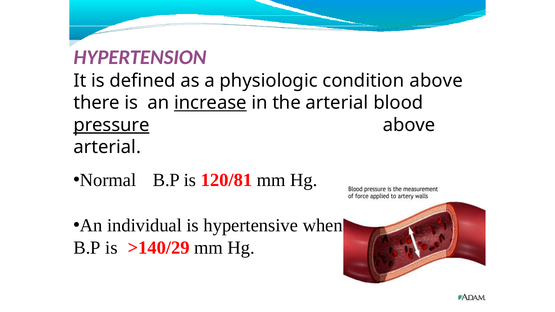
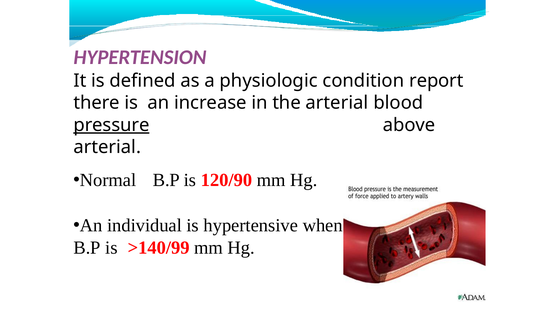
condition above: above -> report (436, 81)
increase underline: present -> none (210, 103)
120/81: 120/81 -> 120/90 (226, 180)
>140/29: >140/29 -> >140/99 (159, 248)
